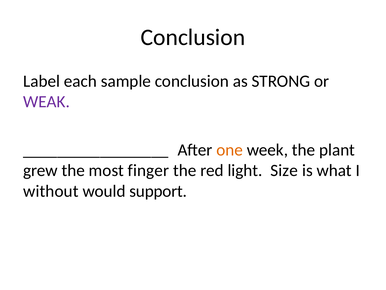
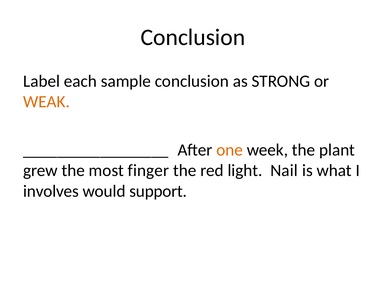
WEAK colour: purple -> orange (46, 102)
Size: Size -> Nail (284, 170)
without: without -> involves (51, 191)
